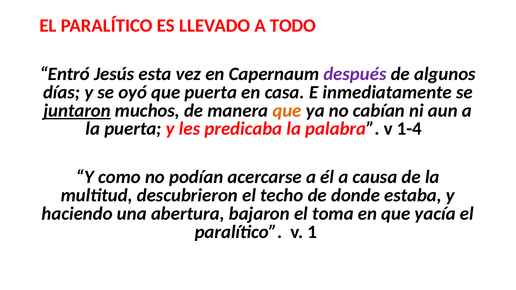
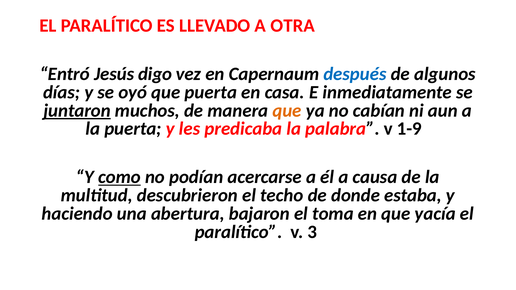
TODO: TODO -> OTRA (293, 26)
esta: esta -> digo (155, 74)
después colour: purple -> blue (355, 74)
1-4: 1-4 -> 1-9 (409, 129)
como underline: none -> present (119, 177)
1: 1 -> 3 (312, 232)
